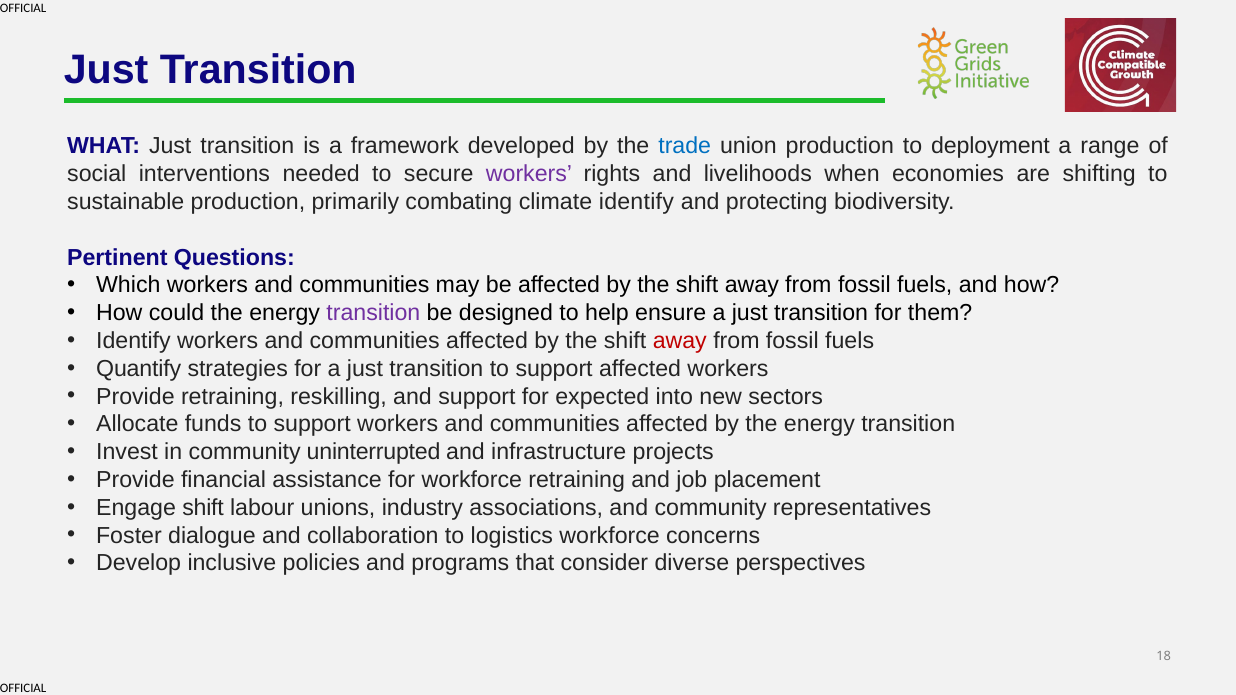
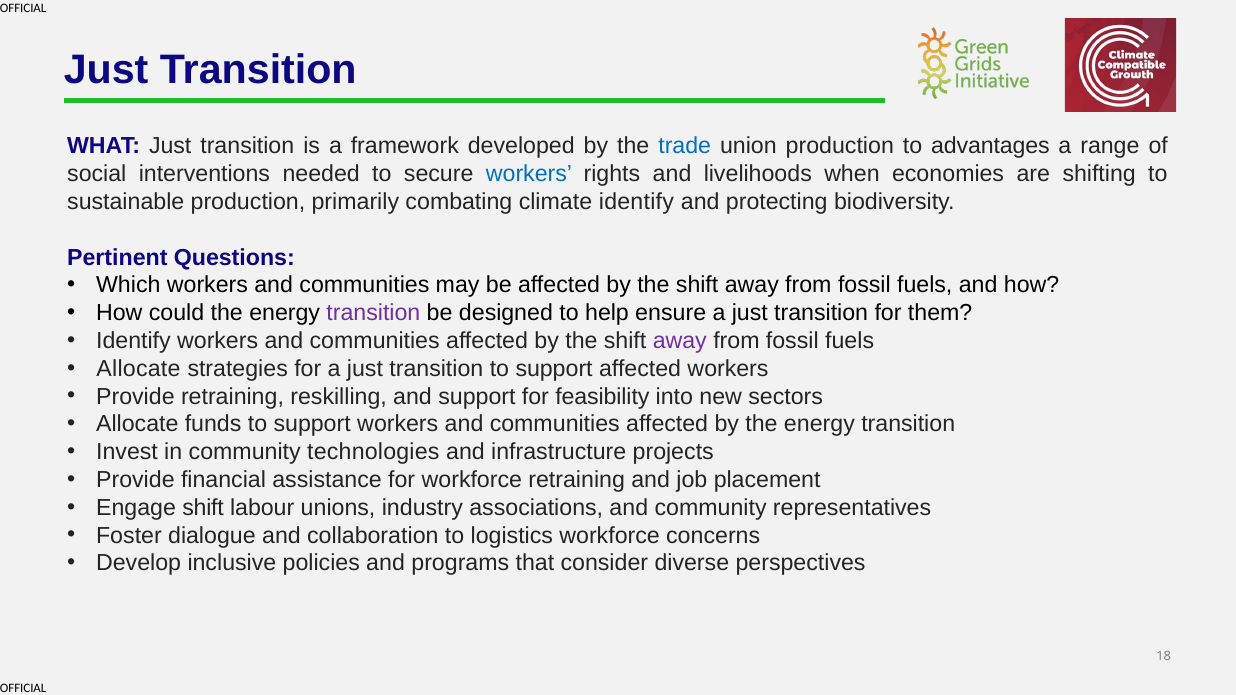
deployment: deployment -> advantages (990, 146)
workers colour: purple -> blue (529, 174)
away colour: red -> purple (680, 341)
Quantify: Quantify -> Allocate (138, 369)
expected: expected -> feasibility (602, 397)
uninterrupted: uninterrupted -> technologies (373, 452)
